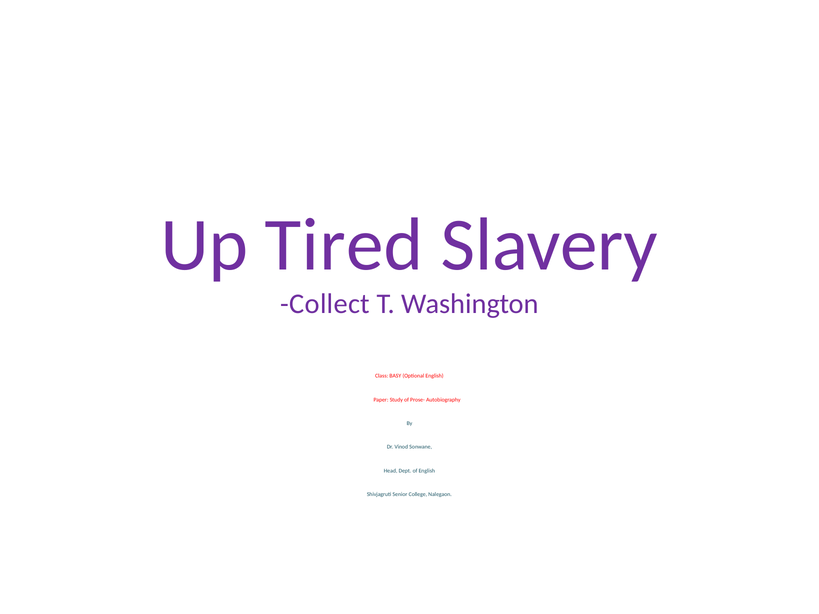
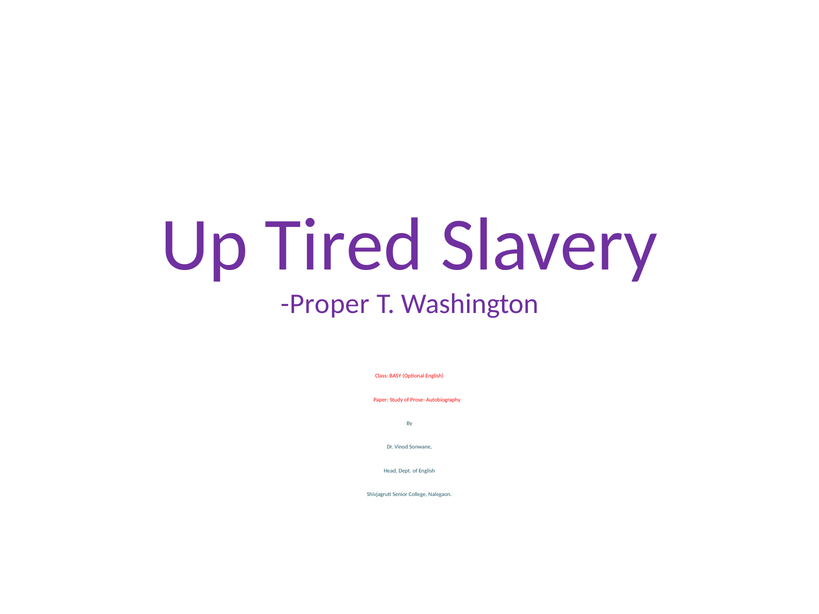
Collect: Collect -> Proper (325, 304)
